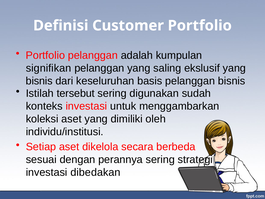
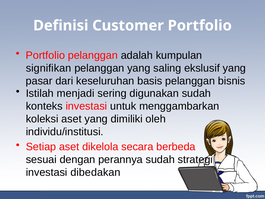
bisnis: bisnis -> pasar (39, 81)
tersebut: tersebut -> menjadi (76, 93)
perannya sering: sering -> sudah (160, 159)
